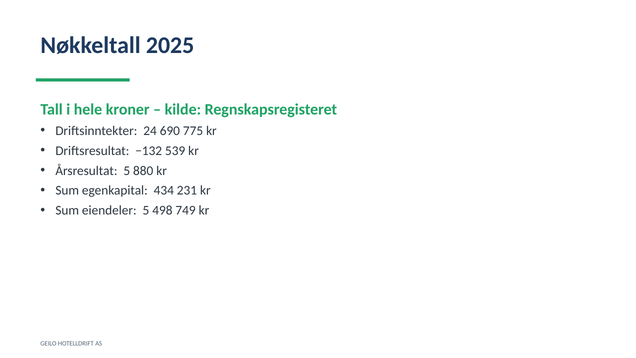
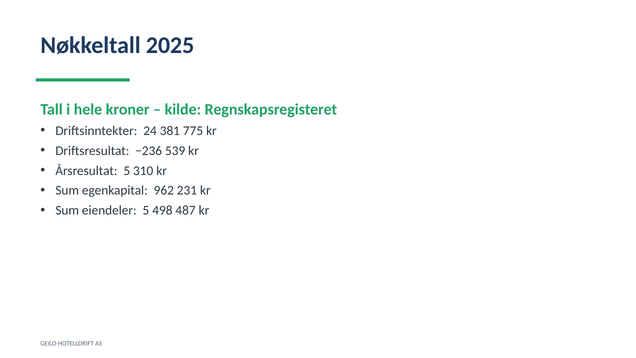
690: 690 -> 381 (170, 131)
−132: −132 -> −236 (149, 151)
880: 880 -> 310 (143, 171)
434: 434 -> 962 (164, 190)
749: 749 -> 487 (186, 210)
